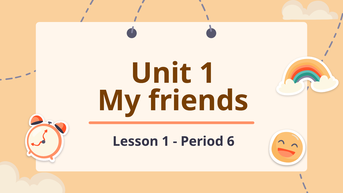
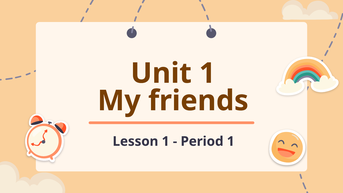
Period 6: 6 -> 1 (231, 141)
